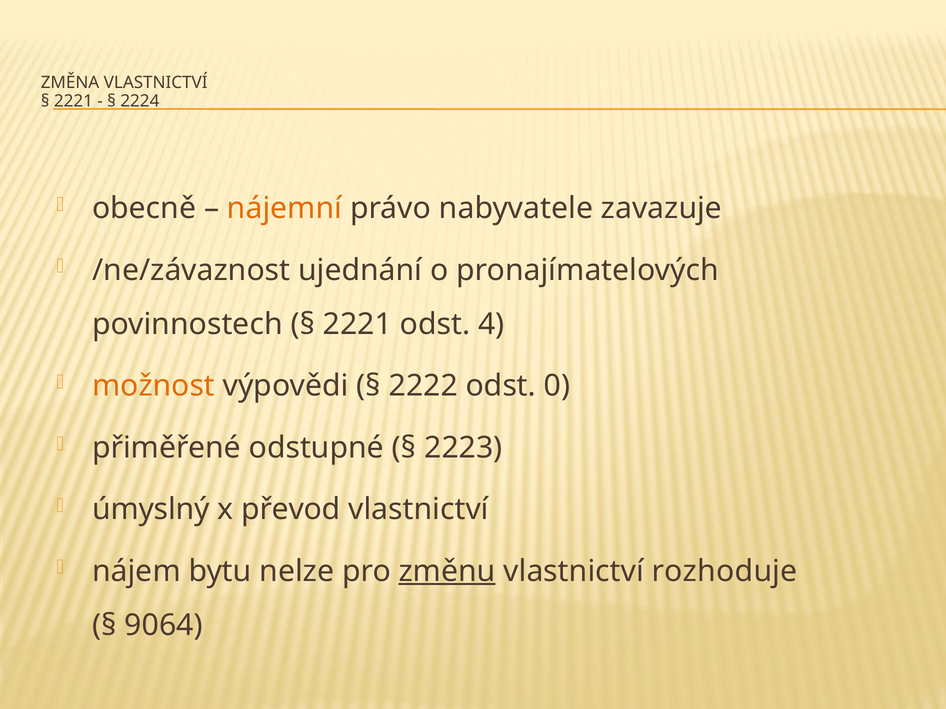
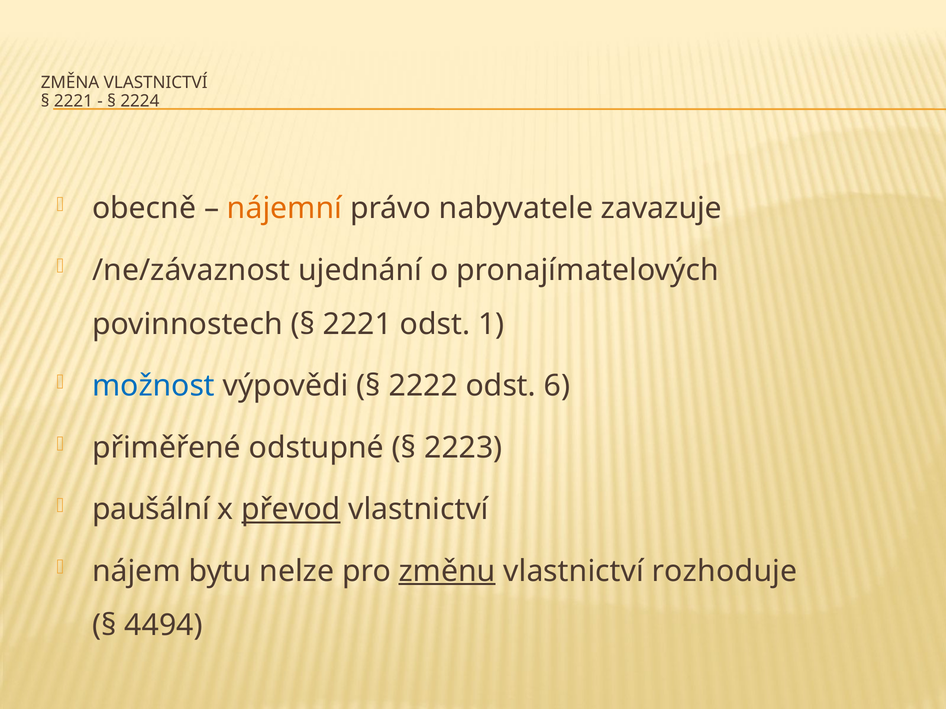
4: 4 -> 1 (491, 325)
možnost colour: orange -> blue (154, 386)
0: 0 -> 6 (557, 386)
úmyslný: úmyslný -> paušální (151, 510)
převod underline: none -> present (291, 510)
9064: 9064 -> 4494 (164, 626)
